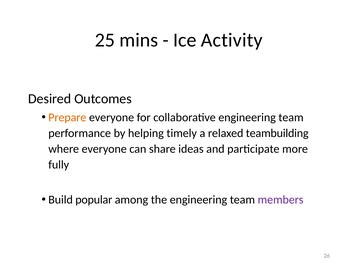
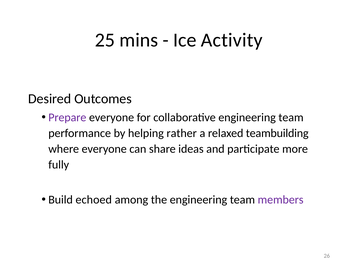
Prepare colour: orange -> purple (67, 118)
timely: timely -> rather (182, 133)
popular: popular -> echoed (94, 200)
